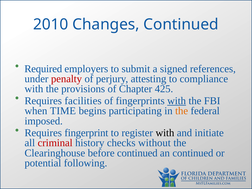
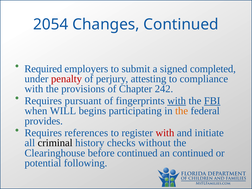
2010: 2010 -> 2054 (51, 24)
references: references -> completed (213, 69)
425: 425 -> 242 (164, 89)
facilities: facilities -> pursuant (83, 101)
FBI underline: none -> present (212, 101)
TIME: TIME -> WILL (63, 111)
imposed: imposed -> provides (44, 121)
fingerprint: fingerprint -> references (86, 133)
with colour: black -> red (165, 133)
criminal colour: red -> black (55, 143)
